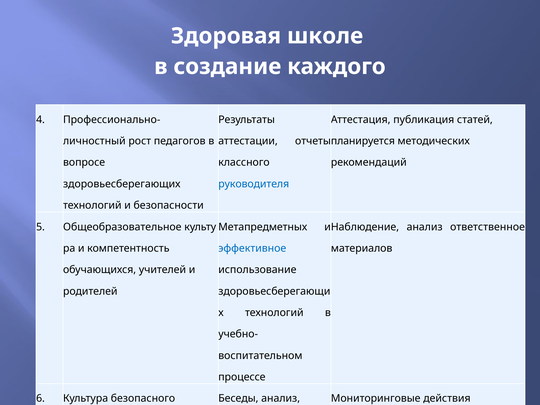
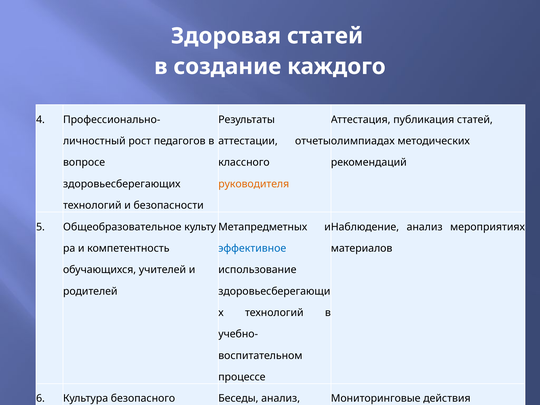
Здоровая школе: школе -> статей (325, 36)
планируется: планируется -> олимпиадах (363, 141)
руководителя colour: blue -> orange (254, 184)
ответственное: ответственное -> мероприятиях (488, 227)
